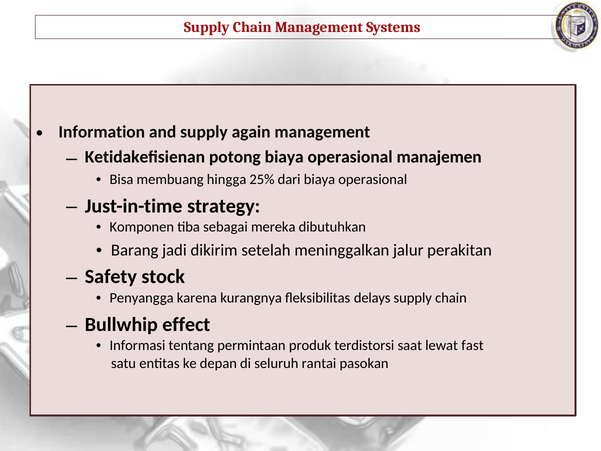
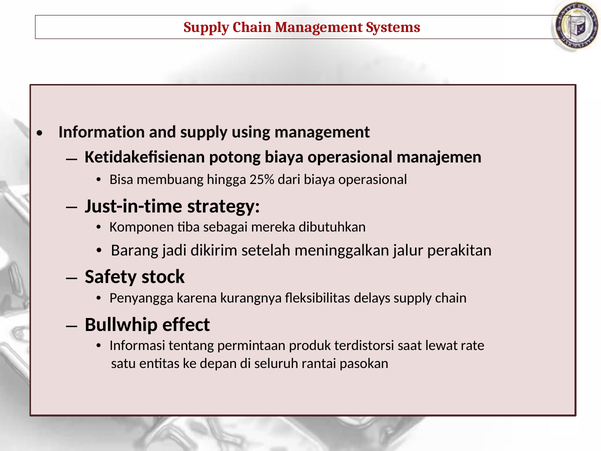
again: again -> using (251, 132)
fast: fast -> rate (473, 345)
